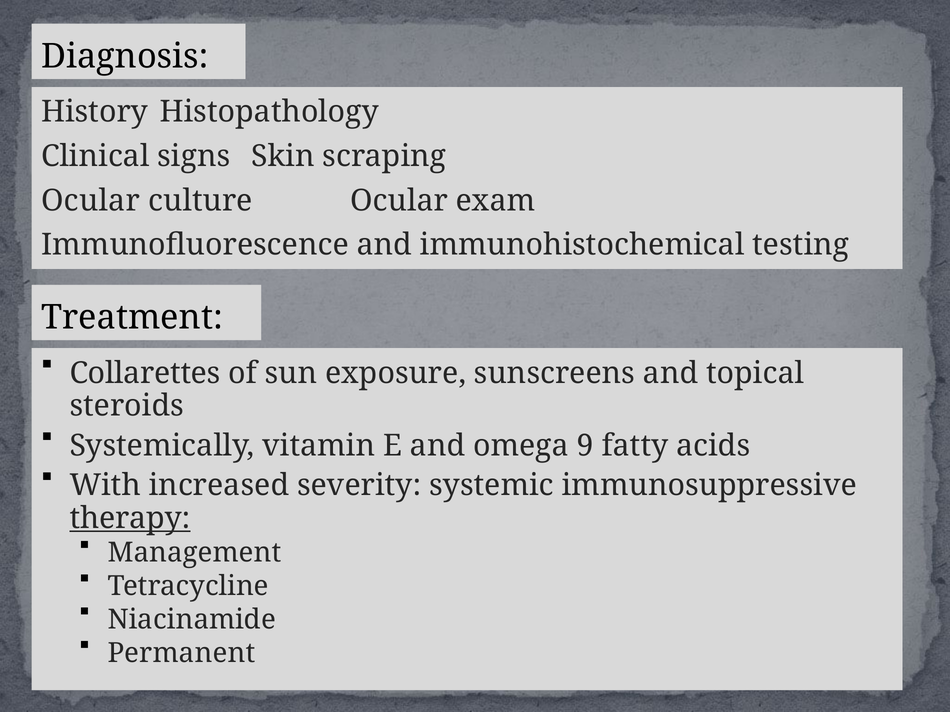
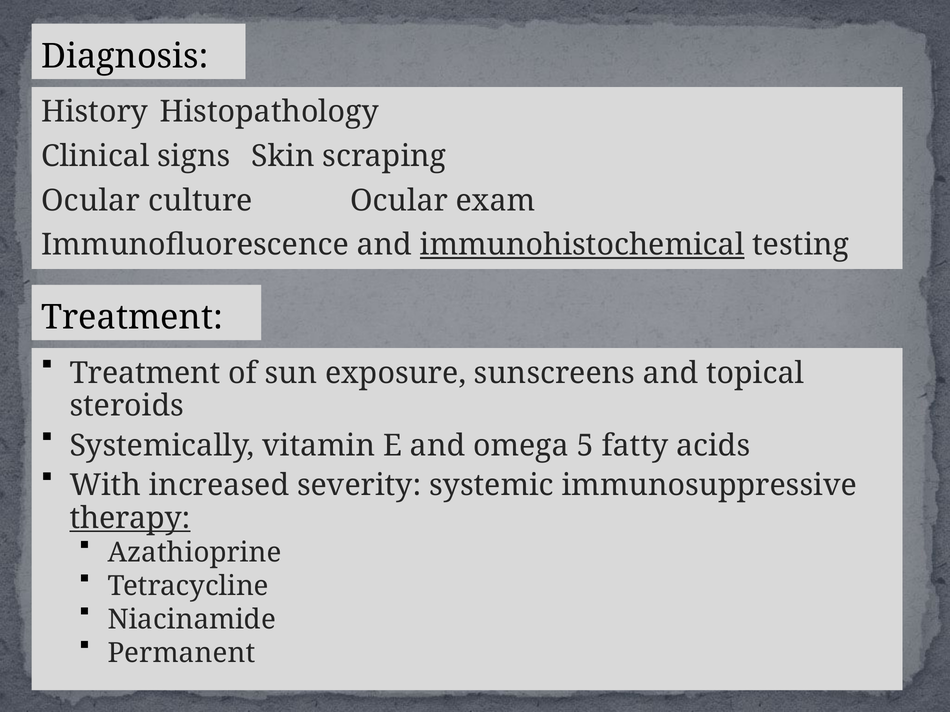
immunohistochemical underline: none -> present (582, 245)
Collarettes: Collarettes -> Treatment (145, 373)
9: 9 -> 5 (585, 446)
Management: Management -> Azathioprine (195, 553)
